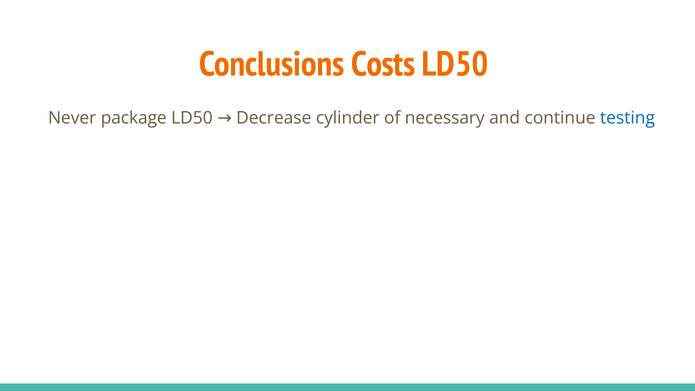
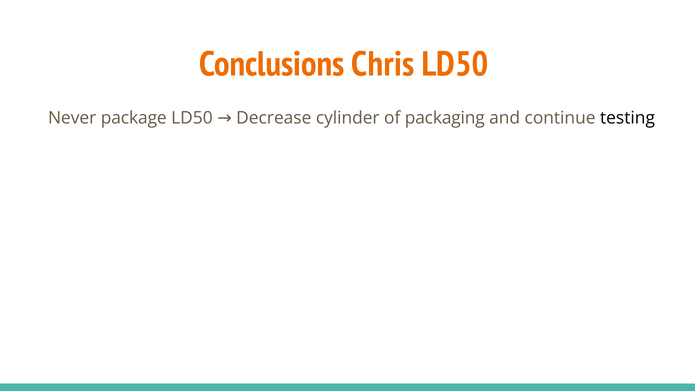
Costs: Costs -> Chris (383, 64)
necessary: necessary -> packaging (445, 118)
testing colour: blue -> black (627, 118)
